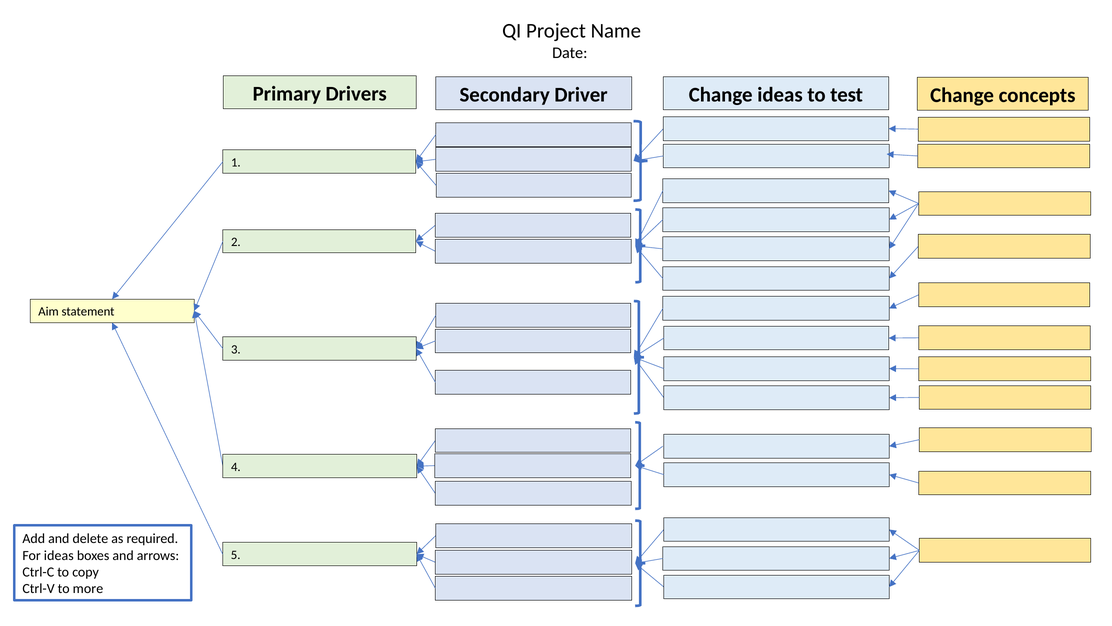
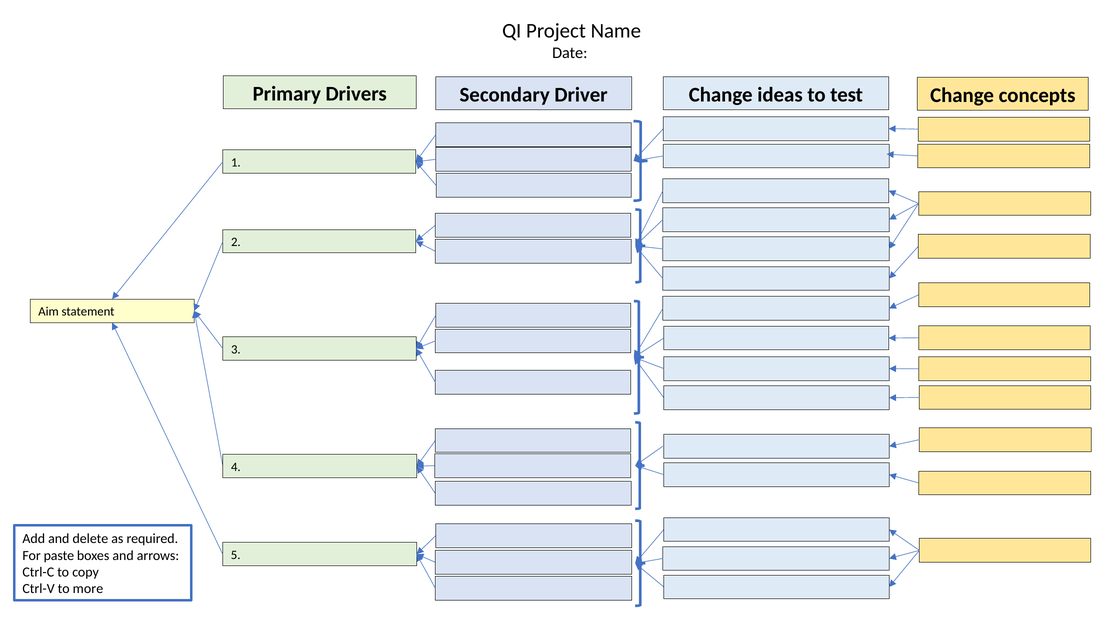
For ideas: ideas -> paste (59, 555)
